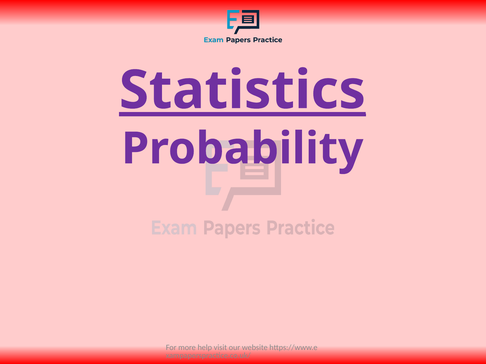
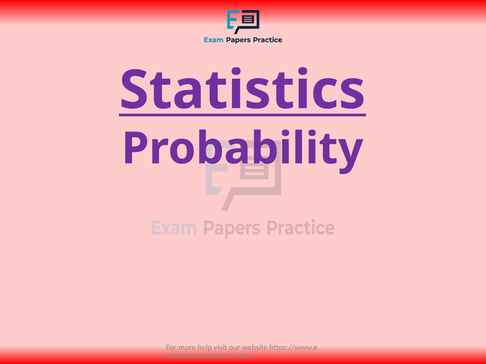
Statistics underline: present -> none (242, 90)
